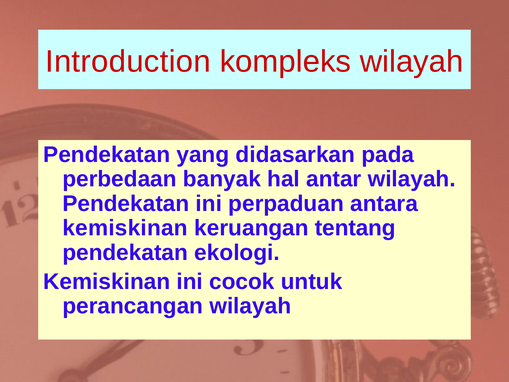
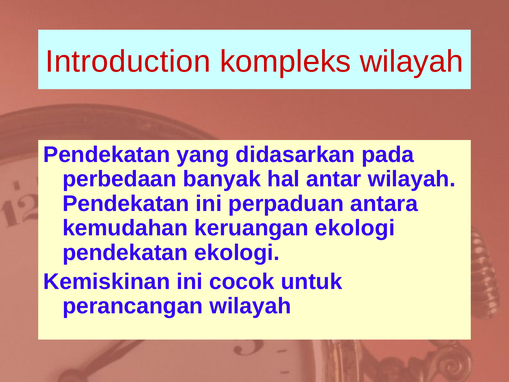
kemiskinan: kemiskinan -> kemudahan (125, 228)
keruangan tentang: tentang -> ekologi (355, 228)
